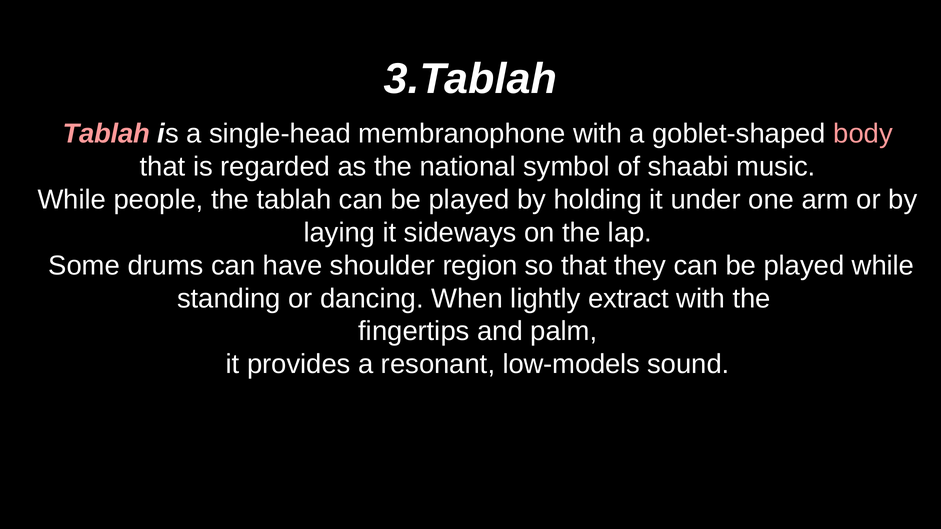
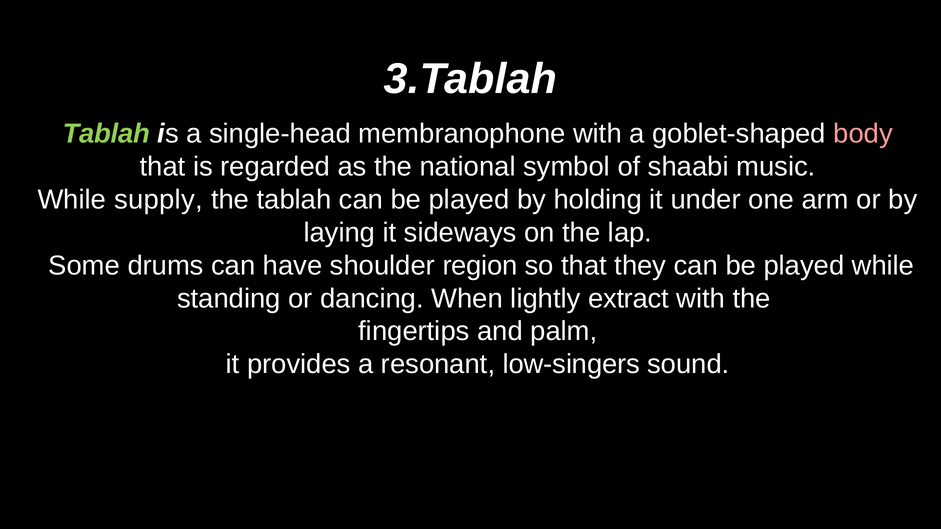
Tablah colour: pink -> light green (106, 134)
people: people -> supply (158, 200)
low-models: low-models -> low-singers (571, 365)
